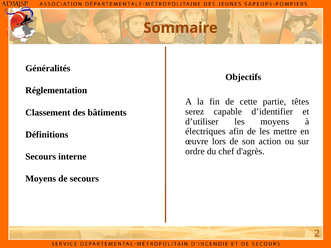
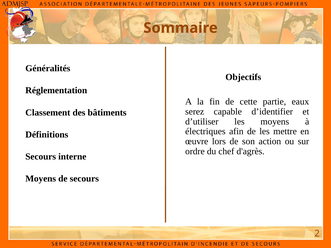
têtes: têtes -> eaux (300, 102)
